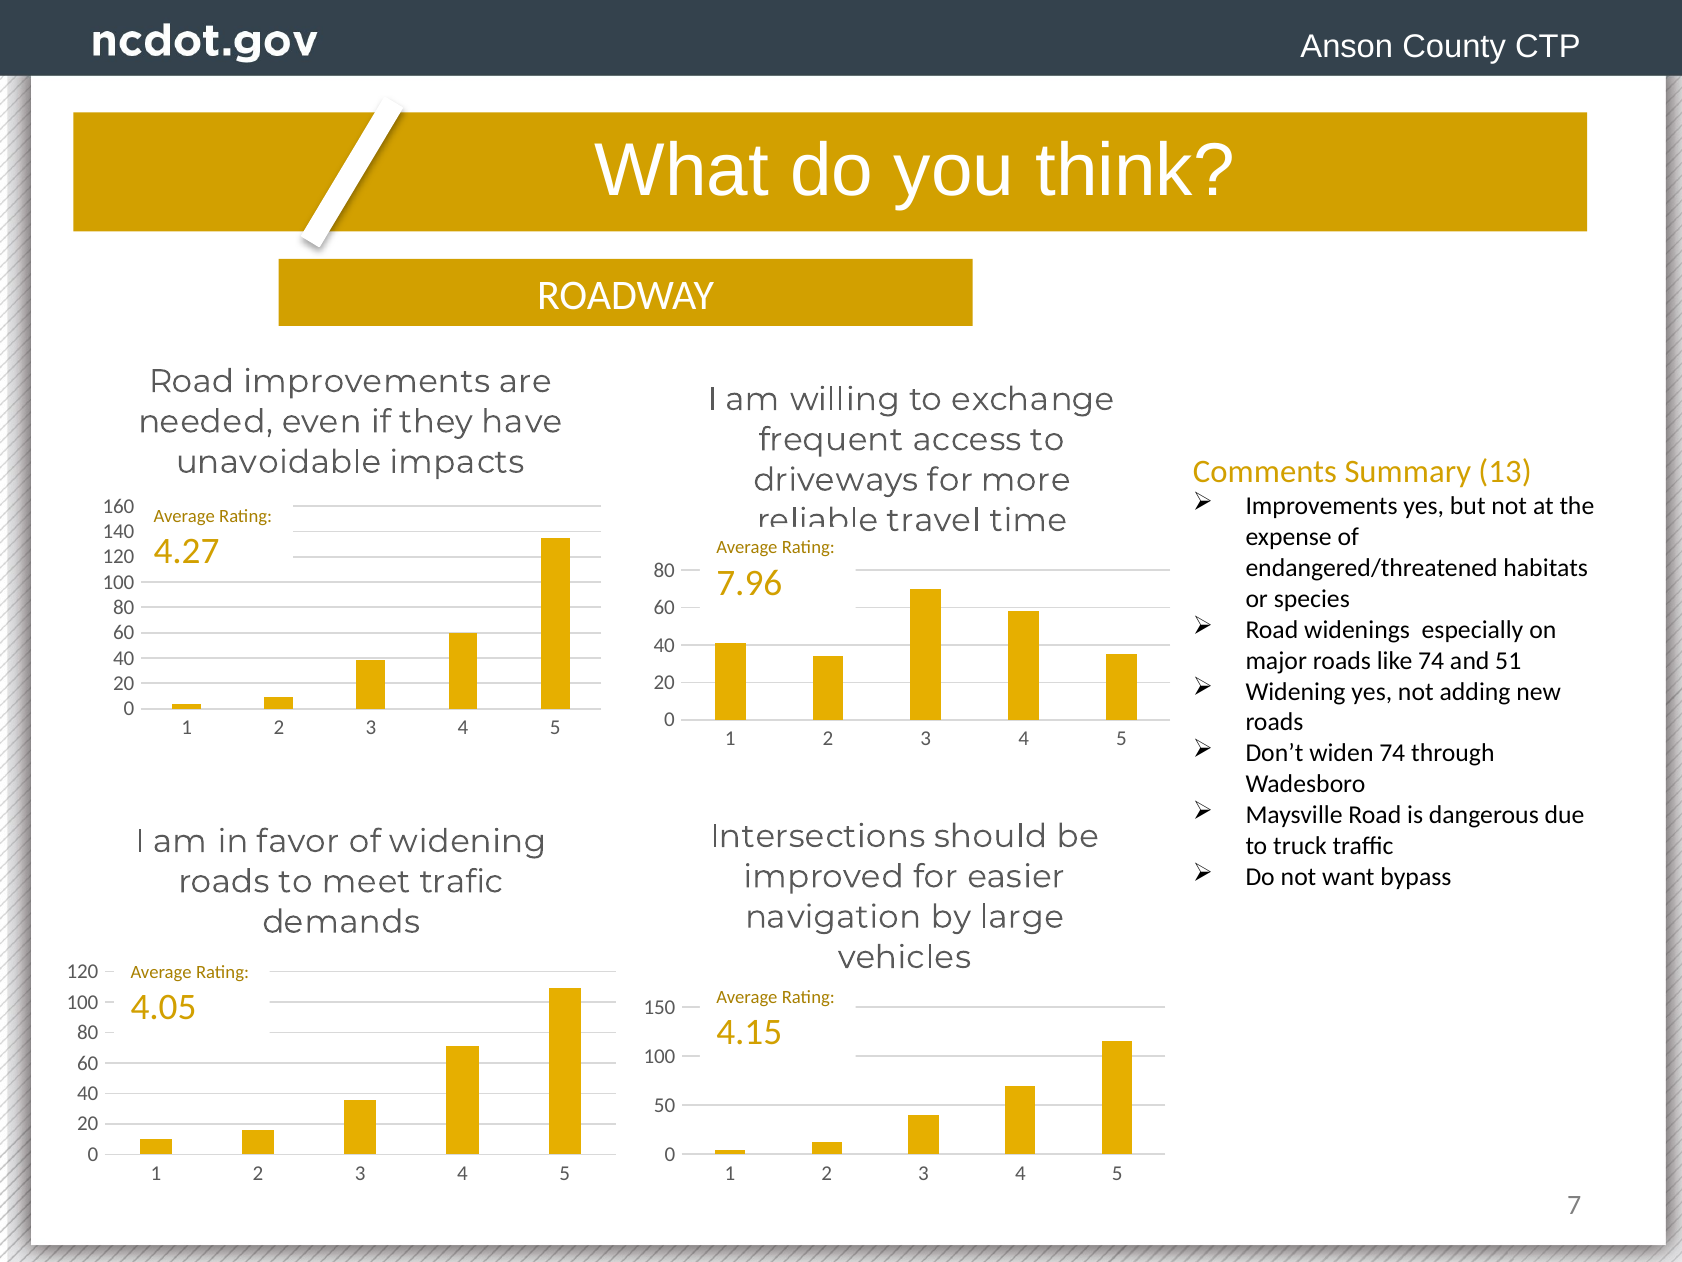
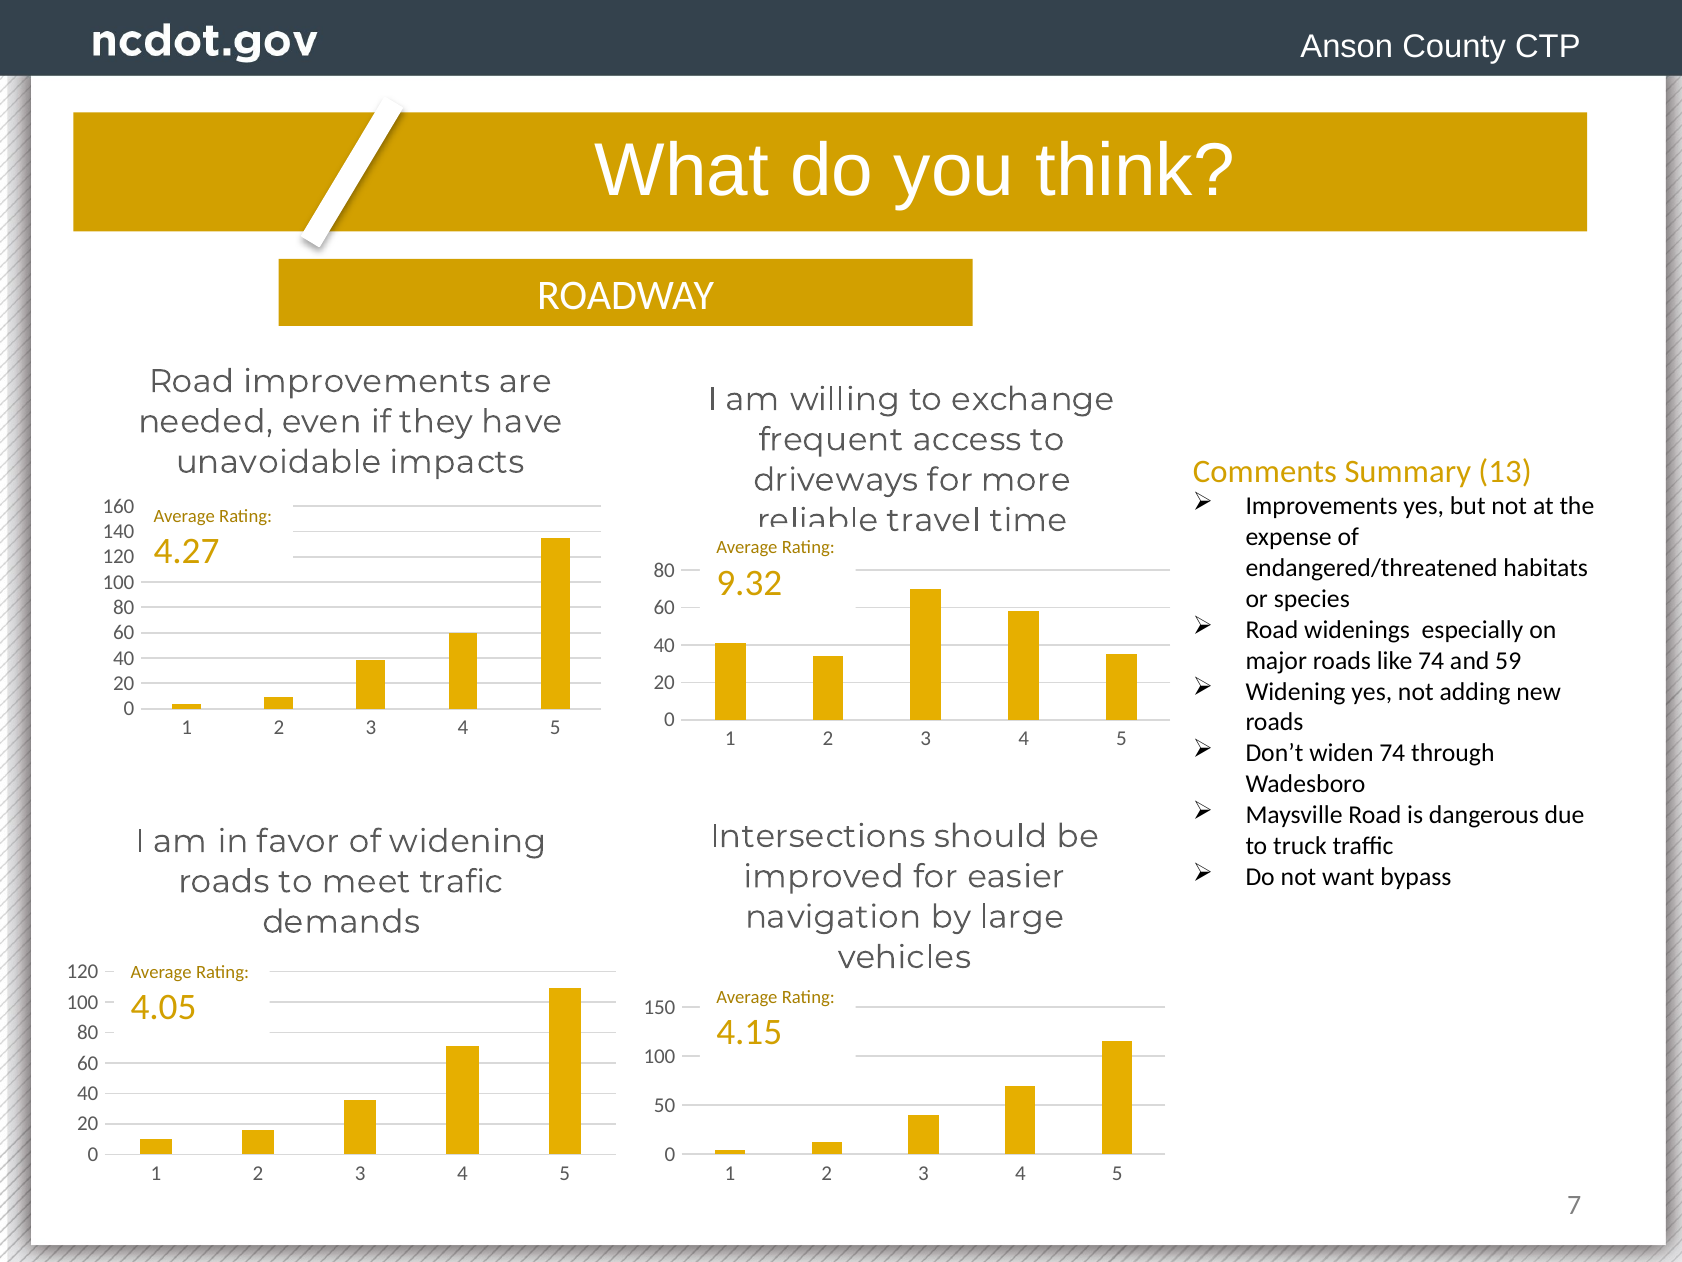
7.96: 7.96 -> 9.32 (749, 582)
51: 51 -> 59 (1508, 660)
